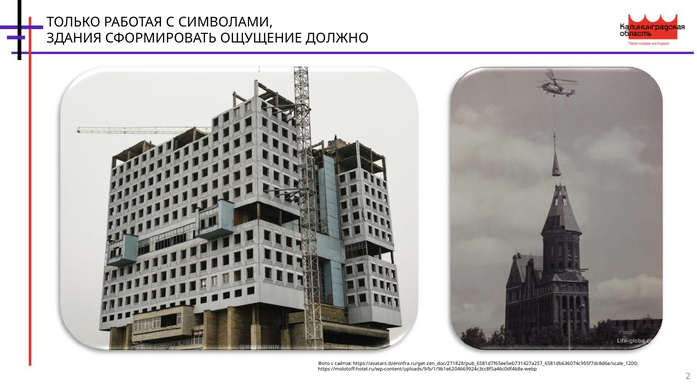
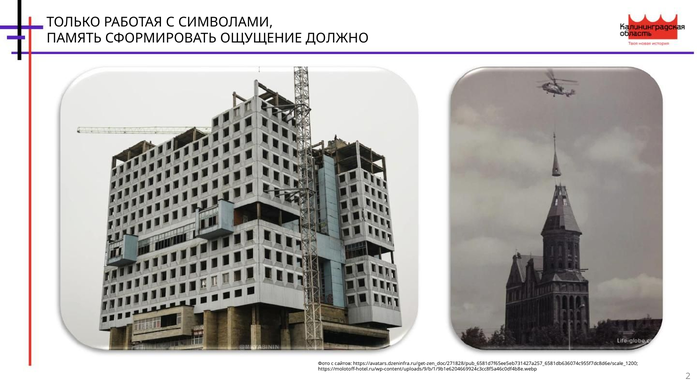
ЗДАНИЯ: ЗДАНИЯ -> ПАМЯТЬ (74, 38)
